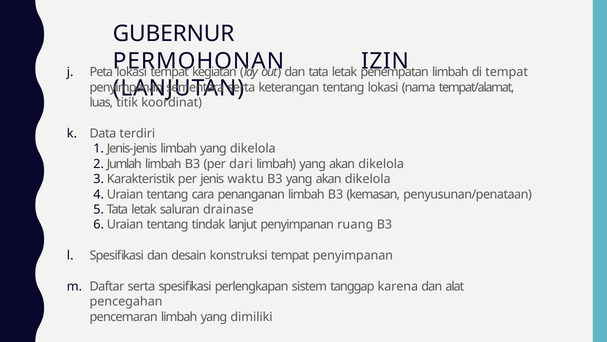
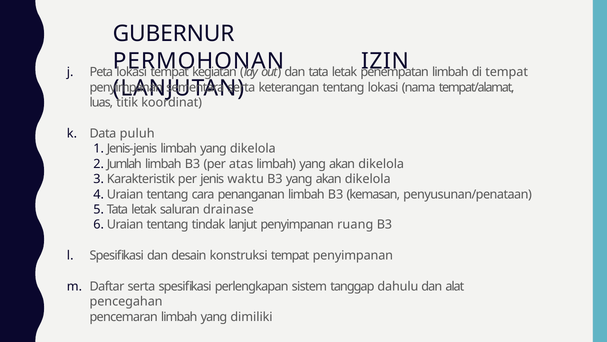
terdiri: terdiri -> puluh (137, 133)
dari: dari -> atas (241, 164)
karena: karena -> dahulu (398, 286)
